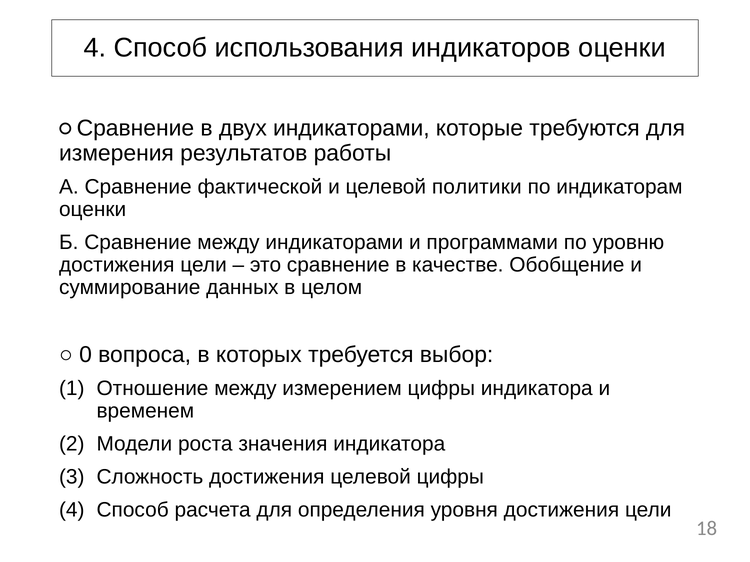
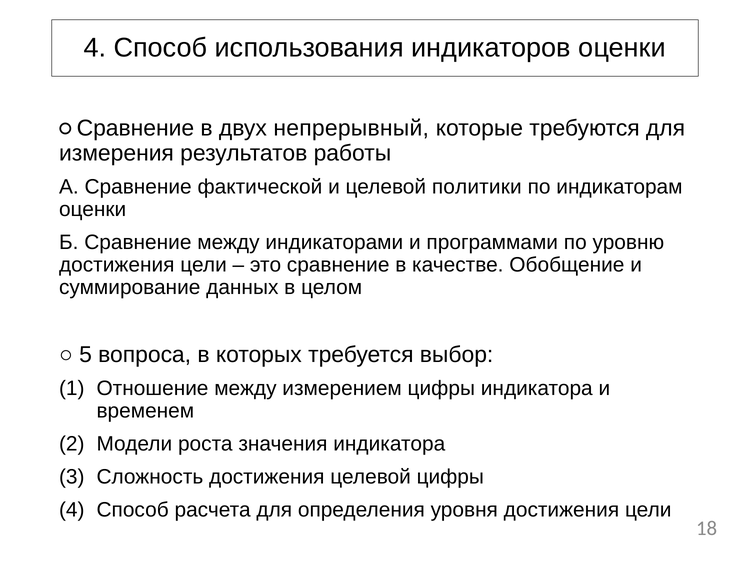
двух индикаторами: индикаторами -> непрерывный (351, 128)
0: 0 -> 5 (86, 355)
